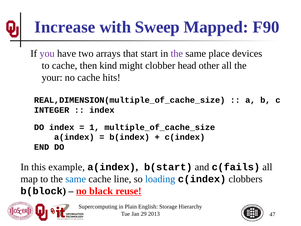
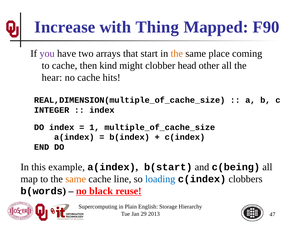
Sweep: Sweep -> Thing (157, 27)
the colour: purple -> orange (177, 53)
devices: devices -> coming (247, 53)
your: your -> hear (52, 77)
c(fails: c(fails -> c(being (236, 167)
same colour: blue -> orange (76, 179)
b(block: b(block -> b(words (42, 191)
